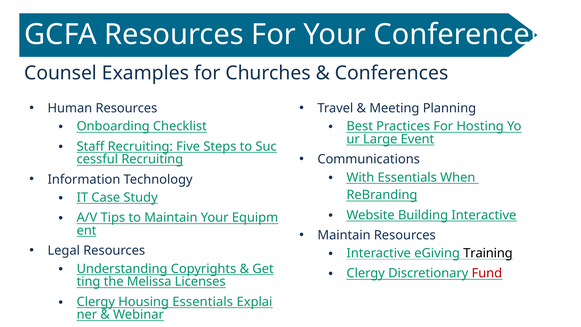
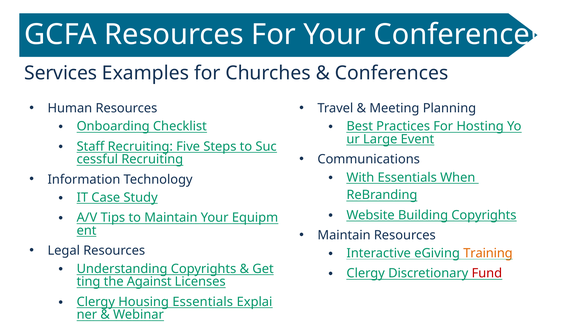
Counsel: Counsel -> Services (61, 73)
Building Interactive: Interactive -> Copyrights (484, 215)
Training colour: black -> orange (488, 253)
Melissa: Melissa -> Against (149, 282)
